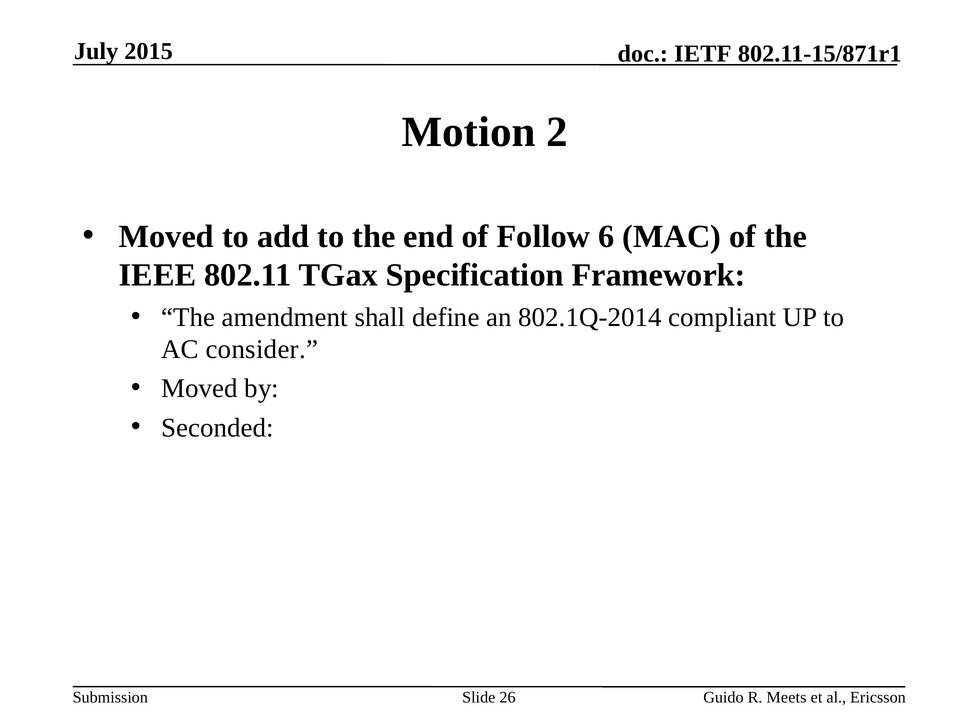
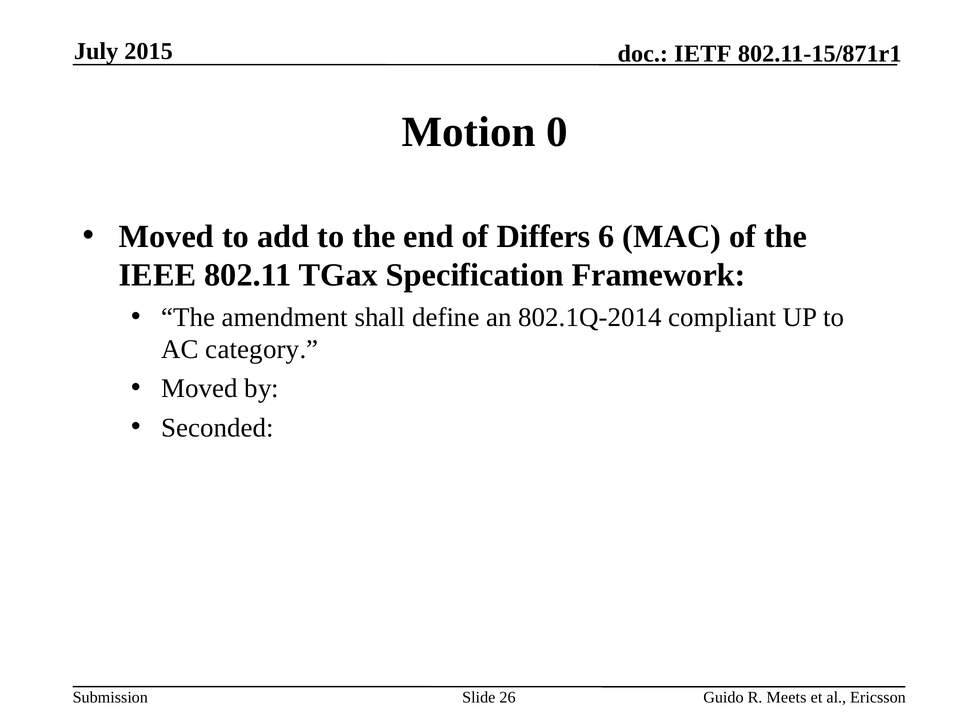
2: 2 -> 0 (557, 132)
Follow: Follow -> Differs (544, 237)
consider: consider -> category (262, 350)
